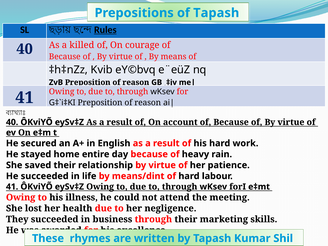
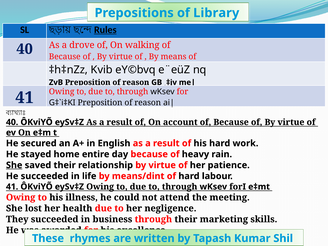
of Tapash: Tapash -> Library (216, 13)
killed: killed -> drove (82, 45)
courage: courage -> walking (142, 45)
She underline: none -> present (14, 165)
